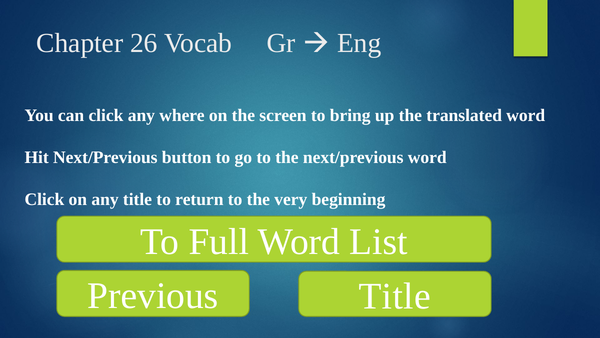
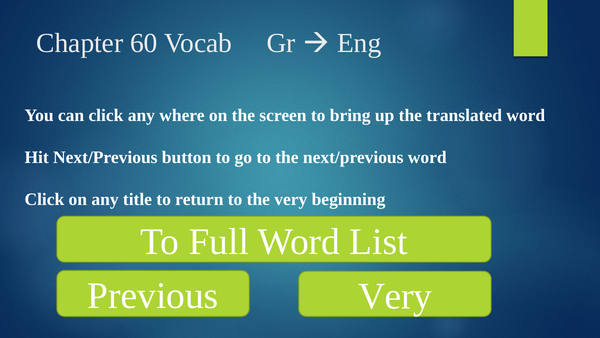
26: 26 -> 60 (144, 43)
Previous Title: Title -> Very (395, 296)
